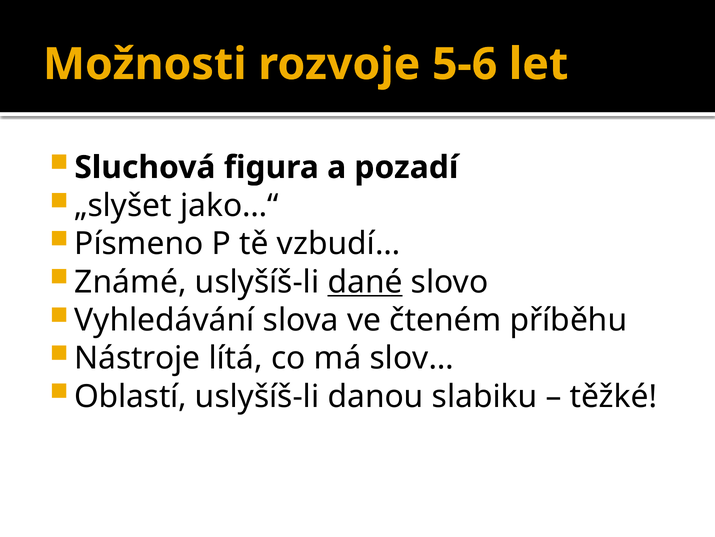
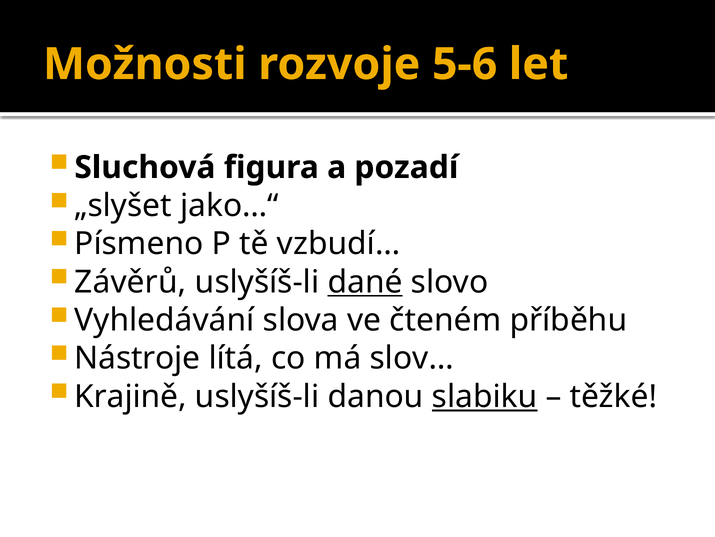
Známé: Známé -> Závěrů (130, 282)
Oblastí: Oblastí -> Krajině (131, 396)
slabiku underline: none -> present (485, 396)
